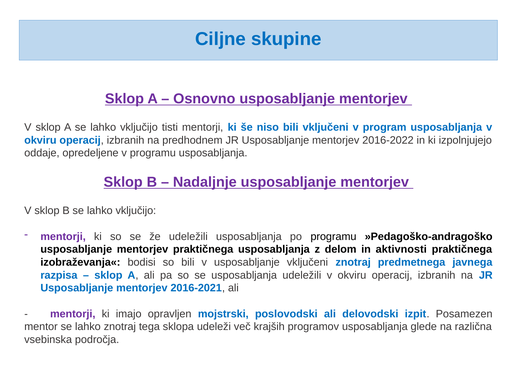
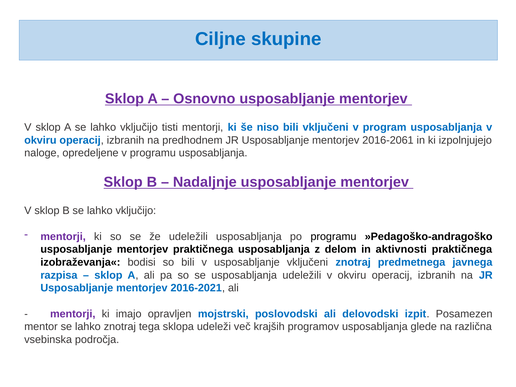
2016-2022: 2016-2022 -> 2016-2061 (388, 140)
oddaje: oddaje -> naloge (42, 153)
